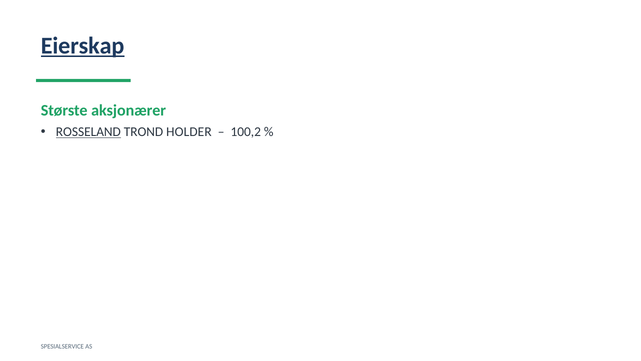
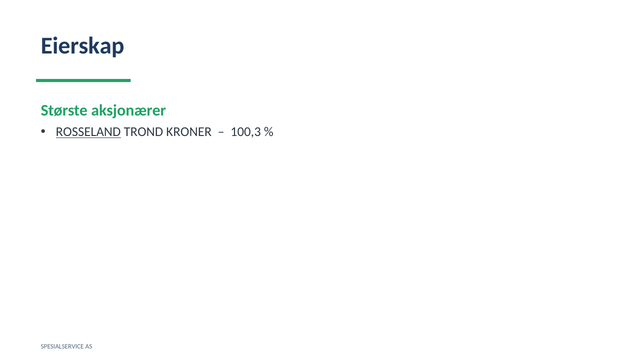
Eierskap underline: present -> none (83, 46)
HOLDER: HOLDER -> KRONER (189, 132)
100,2: 100,2 -> 100,3 (246, 132)
